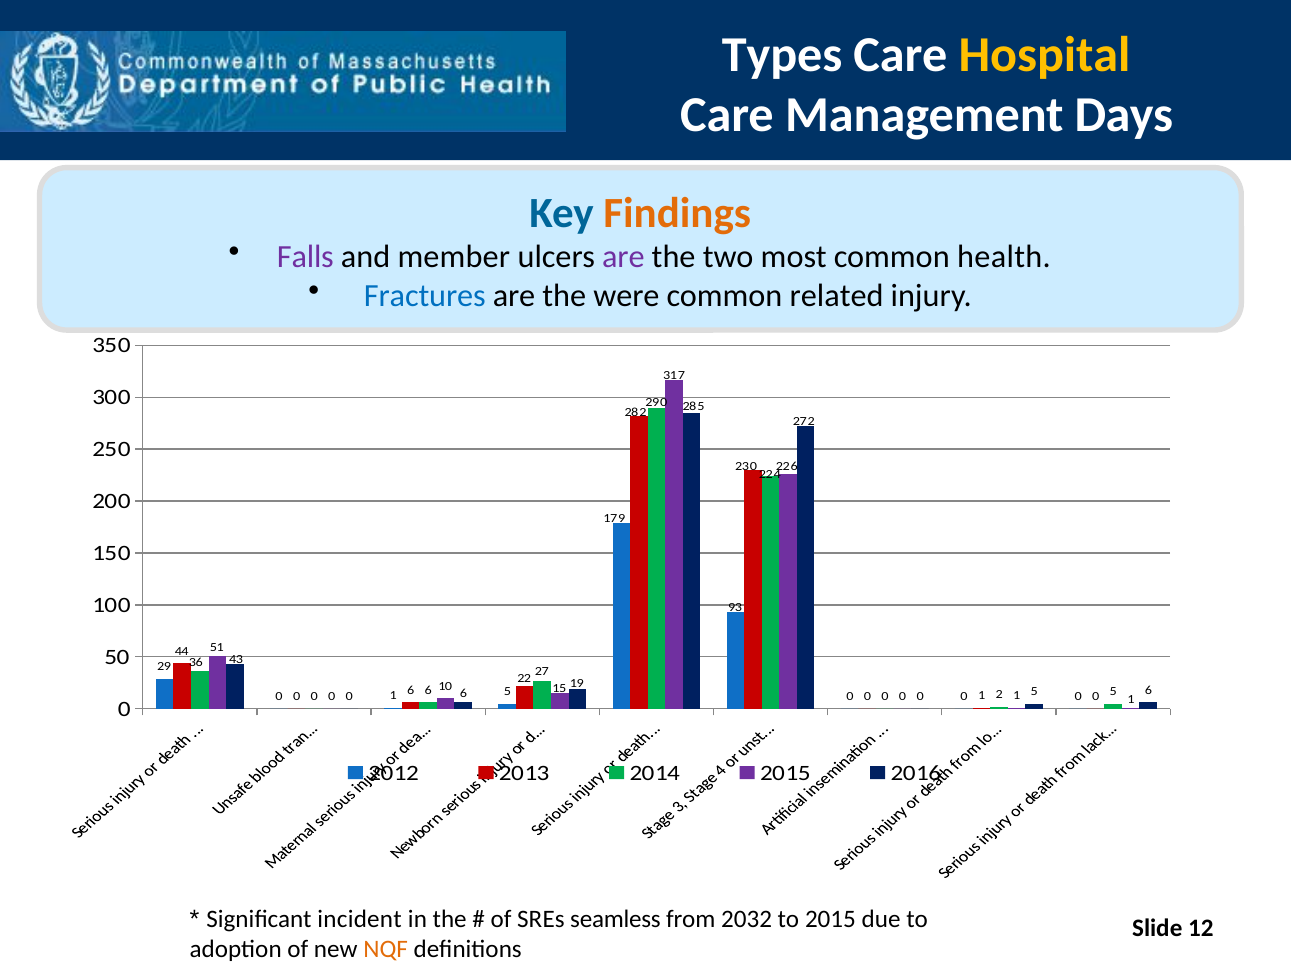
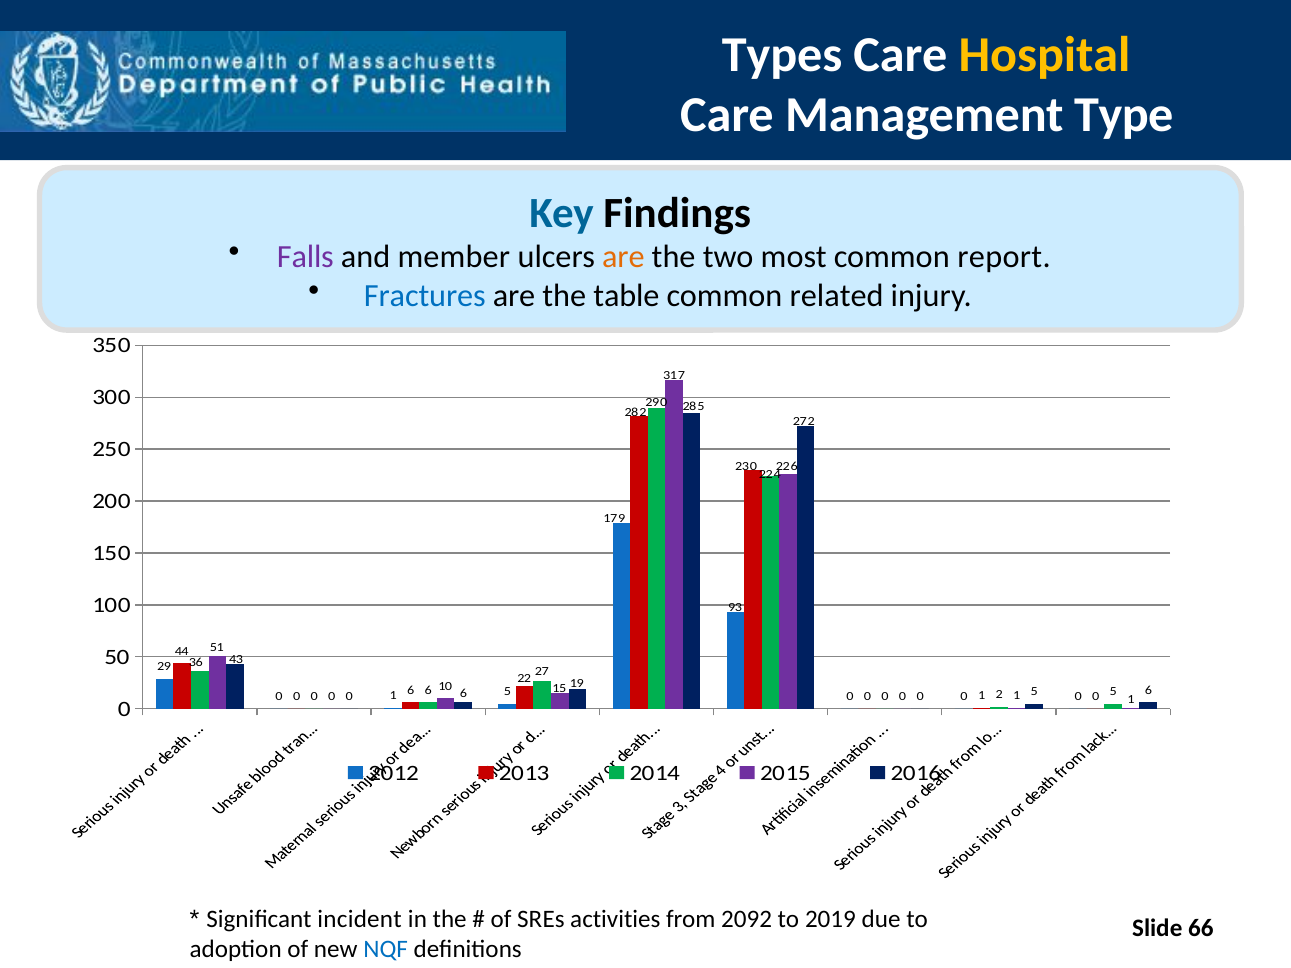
Days: Days -> Type (1124, 115)
Findings colour: orange -> black (677, 213)
are colour: purple -> orange (623, 257)
health: health -> report (1004, 257)
were: were -> table (626, 296)
seamless: seamless -> activities (615, 920)
2032: 2032 -> 2092 (747, 920)
to 2015: 2015 -> 2019 (830, 920)
12: 12 -> 66 (1201, 929)
NQF colour: orange -> blue (386, 950)
